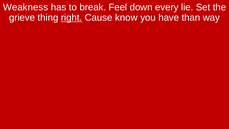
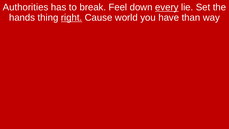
Weakness: Weakness -> Authorities (26, 7)
every underline: none -> present (167, 7)
grieve: grieve -> hands (22, 18)
know: know -> world (126, 18)
